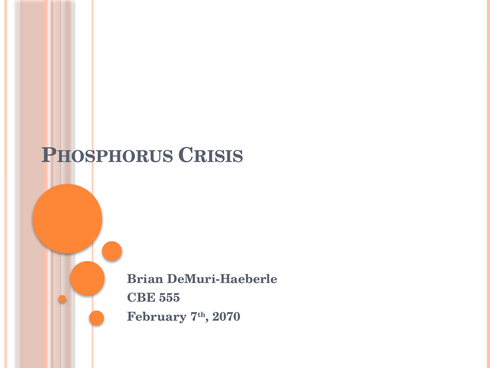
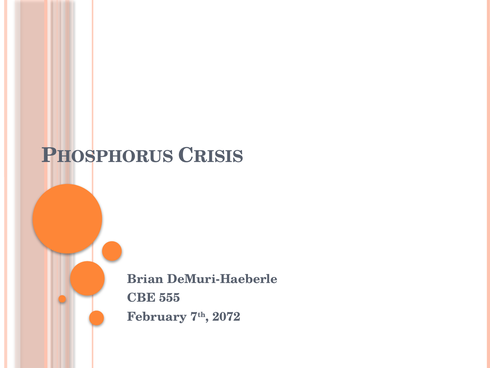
2070: 2070 -> 2072 (226, 316)
